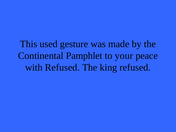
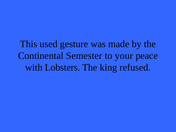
Pamphlet: Pamphlet -> Semester (84, 56)
with Refused: Refused -> Lobsters (62, 67)
